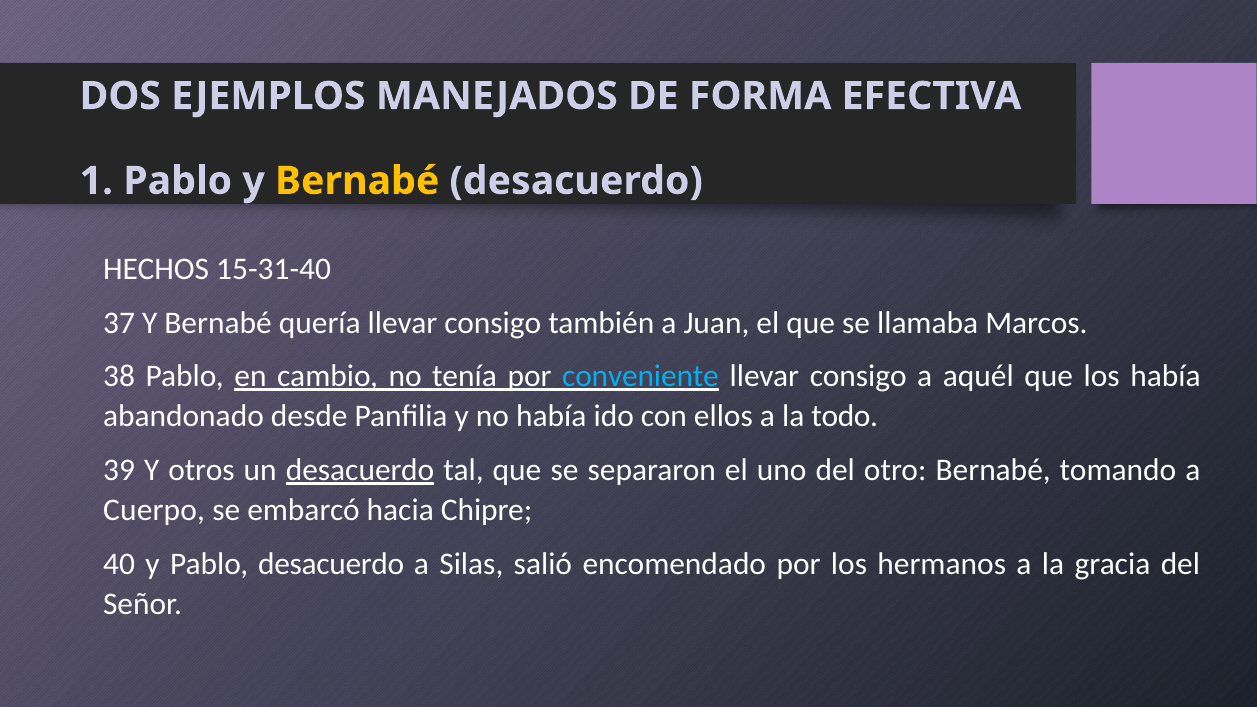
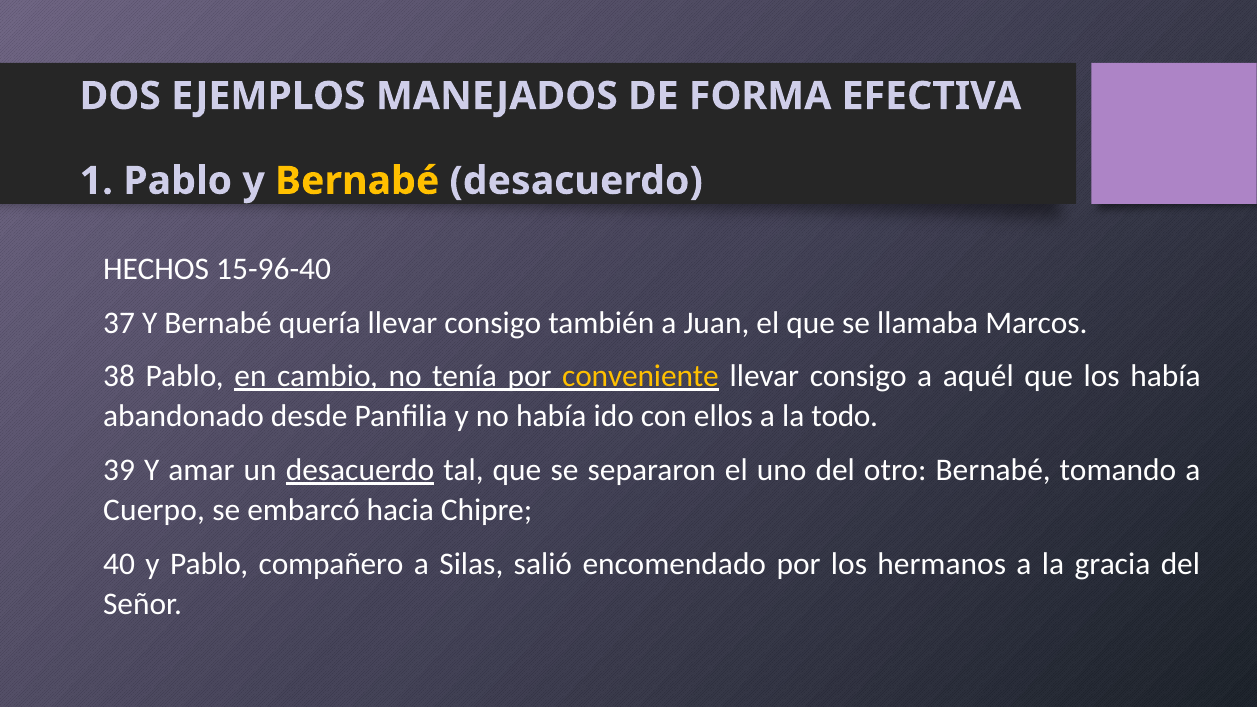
15-31-40: 15-31-40 -> 15-96-40 (274, 269)
conveniente colour: light blue -> yellow (641, 376)
otros: otros -> amar (201, 470)
Pablo desacuerdo: desacuerdo -> compañero (331, 564)
